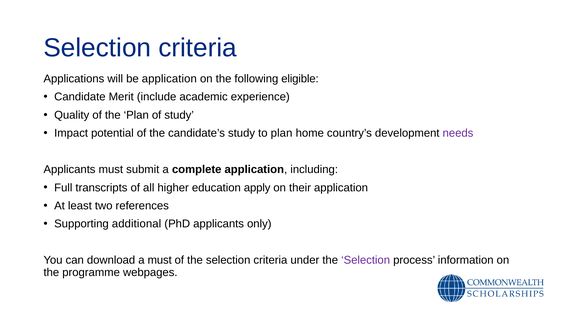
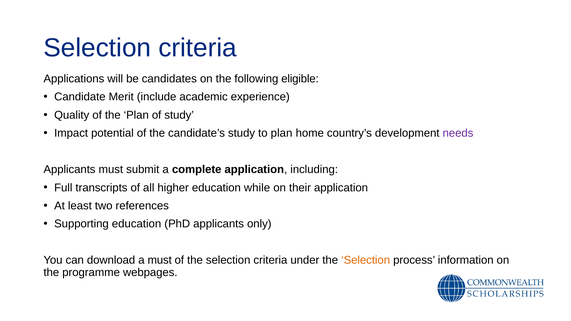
be application: application -> candidates (169, 79)
apply: apply -> while (257, 188)
Supporting additional: additional -> education (137, 224)
Selection colour: purple -> orange (366, 260)
